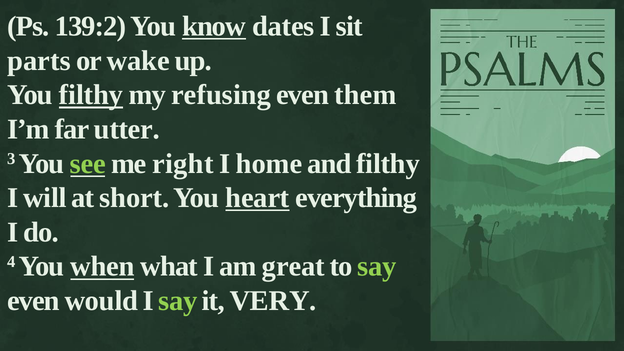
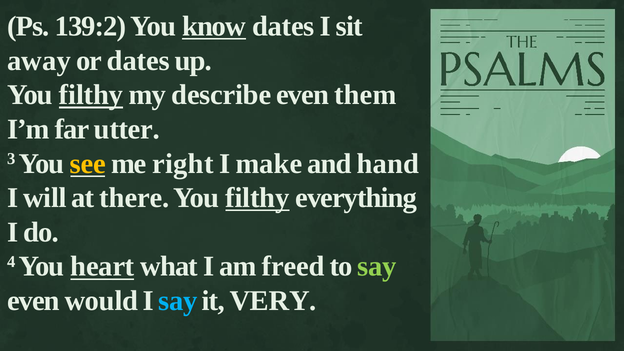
parts: parts -> away (39, 61)
or wake: wake -> dates (138, 61)
refusing: refusing -> describe (221, 95)
see colour: light green -> yellow (88, 164)
home: home -> make (269, 164)
and filthy: filthy -> hand (388, 164)
short: short -> there (134, 198)
heart: heart -> filthy (257, 198)
when: when -> heart (102, 267)
great: great -> freed (293, 267)
say colour: light green -> light blue (178, 301)
